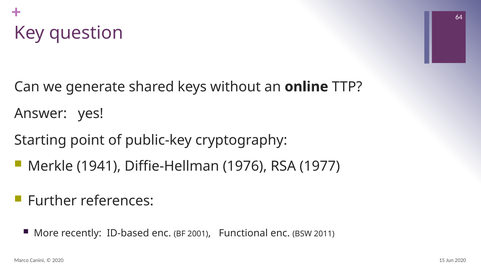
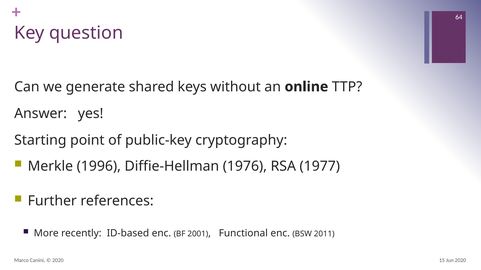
1941: 1941 -> 1996 (99, 166)
